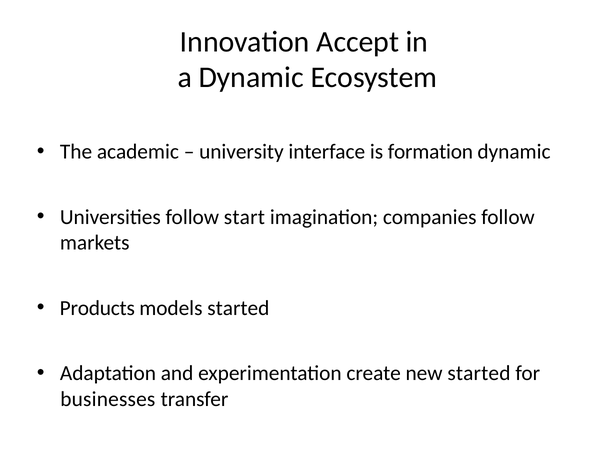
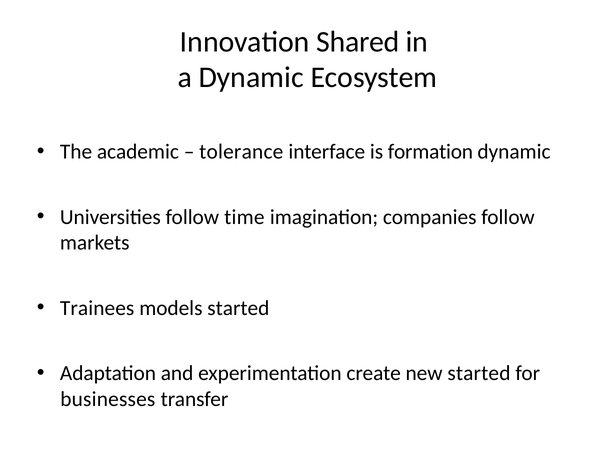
Accept: Accept -> Shared (358, 42)
university: university -> tolerance (241, 151)
start: start -> time (244, 217)
Products: Products -> Trainees (97, 308)
